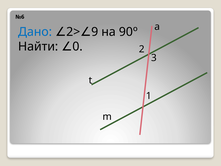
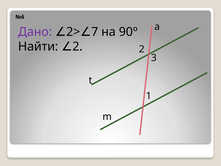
Дано colour: blue -> purple (35, 32)
9: 9 -> 7 (95, 32)
Найти 0: 0 -> 2 (78, 46)
